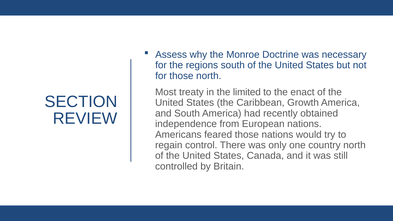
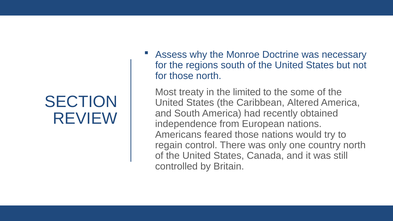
enact: enact -> some (303, 92)
Growth: Growth -> Altered (303, 103)
